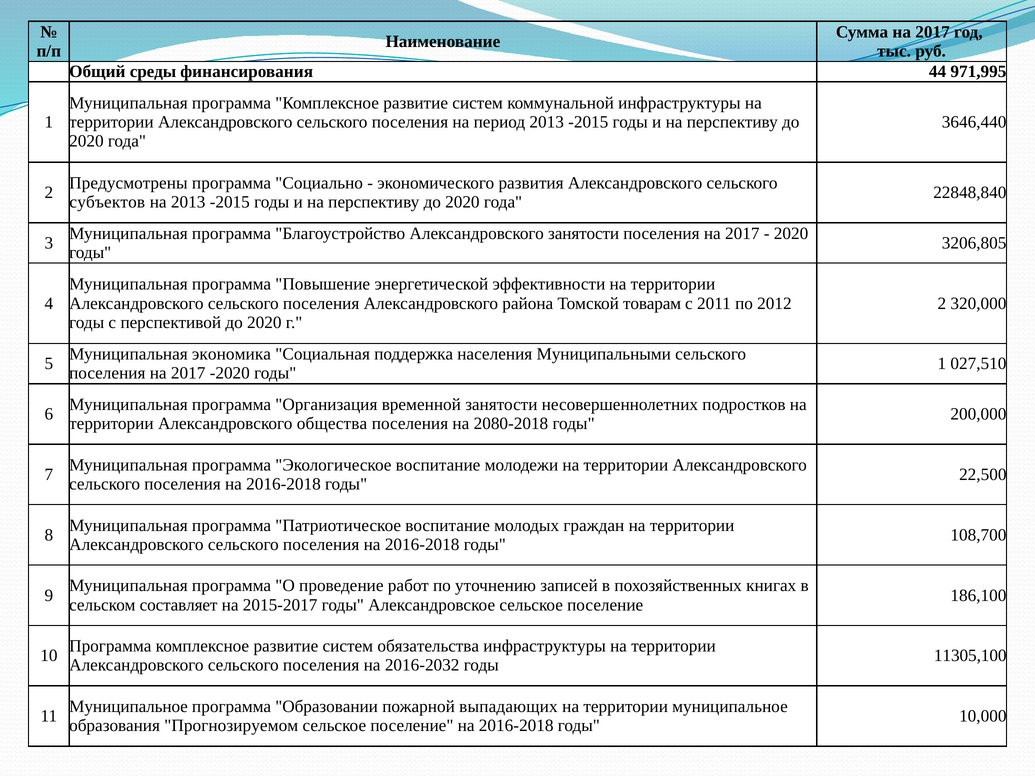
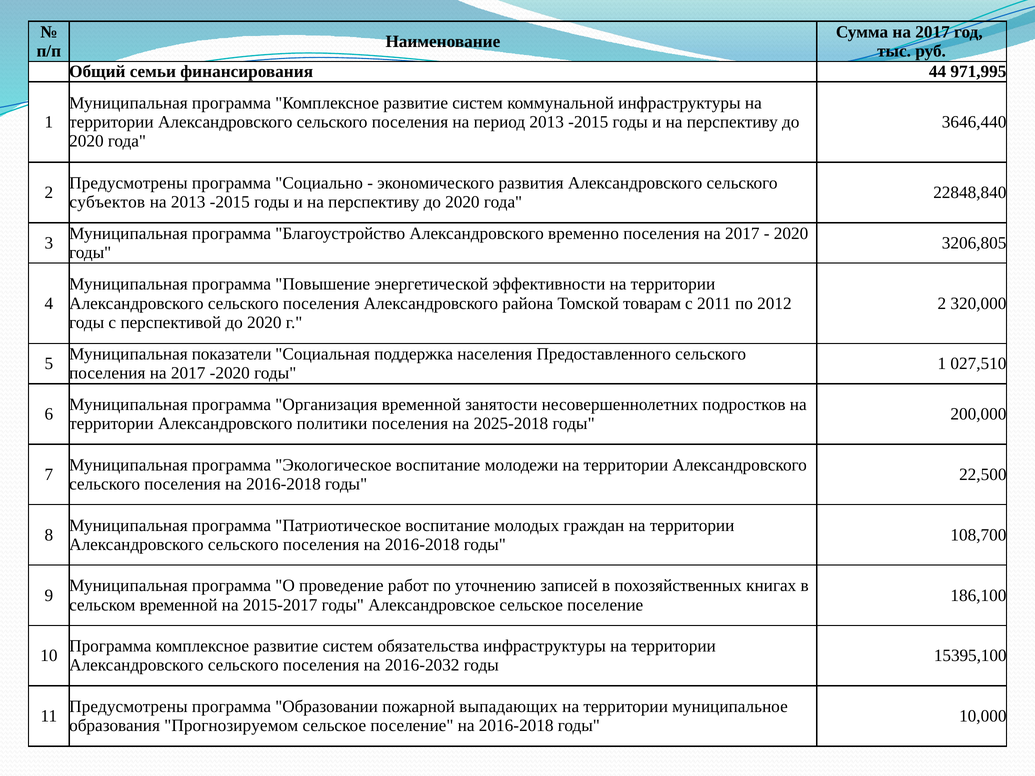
среды: среды -> семьи (153, 72)
Александровского занятости: занятости -> временно (584, 233)
экономика: экономика -> показатели (232, 354)
Муниципальными: Муниципальными -> Предоставленного (604, 354)
общества: общества -> политики (332, 424)
2080-2018: 2080-2018 -> 2025-2018 (511, 424)
сельском составляет: составляет -> временной (179, 605)
11305,100: 11305,100 -> 15395,100 (970, 656)
Муниципальное: Муниципальное -> Предусмотрены (128, 707)
